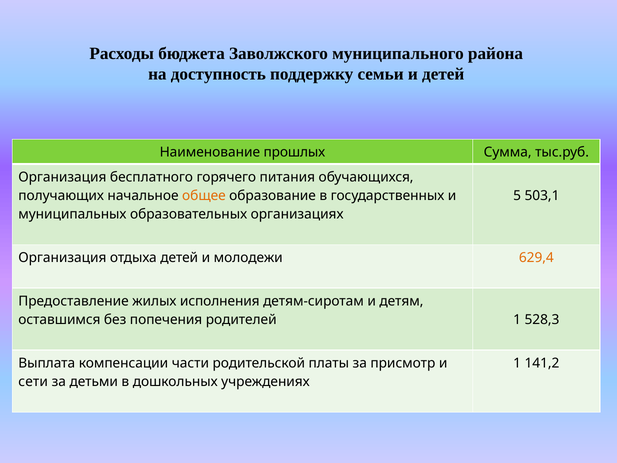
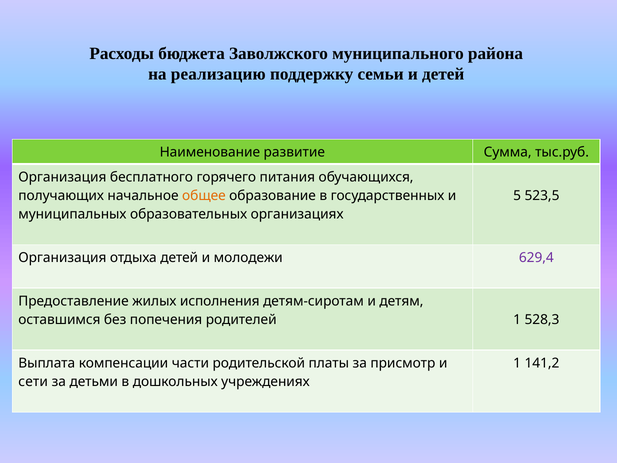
доступность: доступность -> реализацию (218, 74)
прошлых: прошлых -> развитие (294, 152)
503,1: 503,1 -> 523,5 (542, 196)
629,4 colour: orange -> purple (536, 258)
